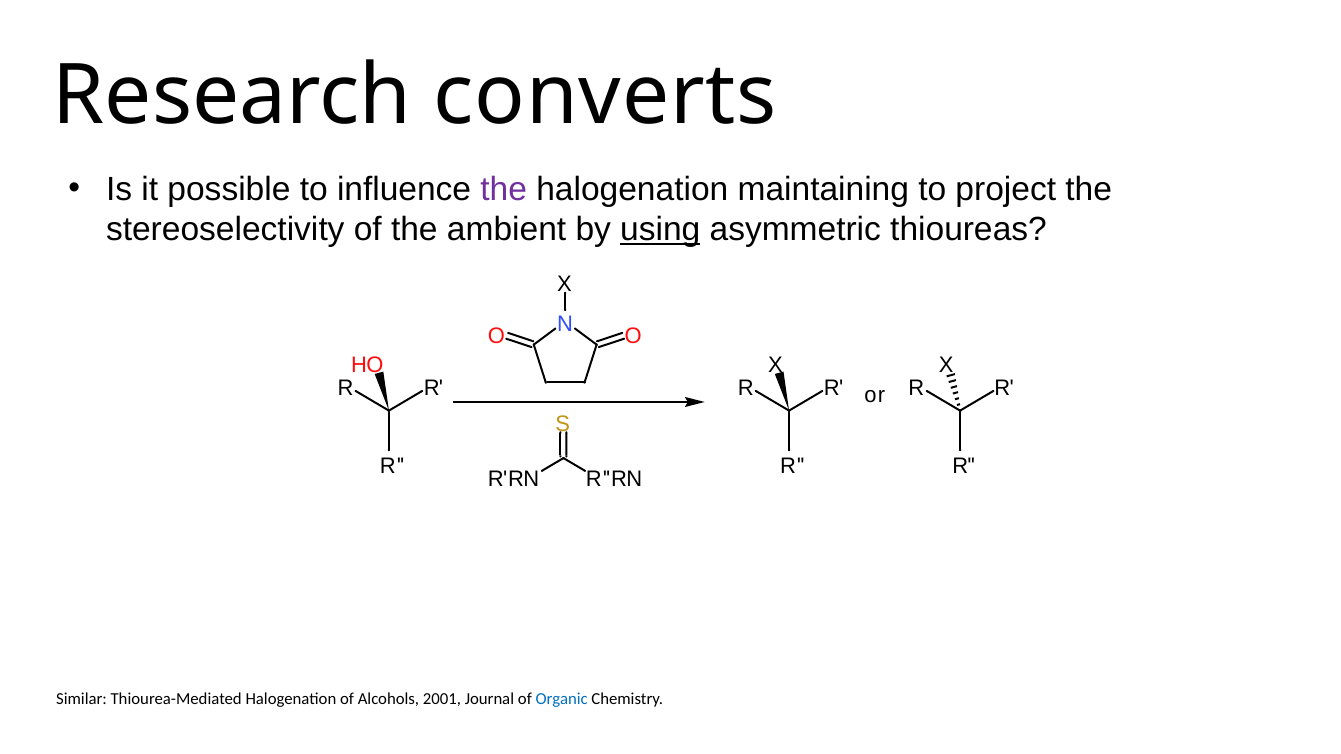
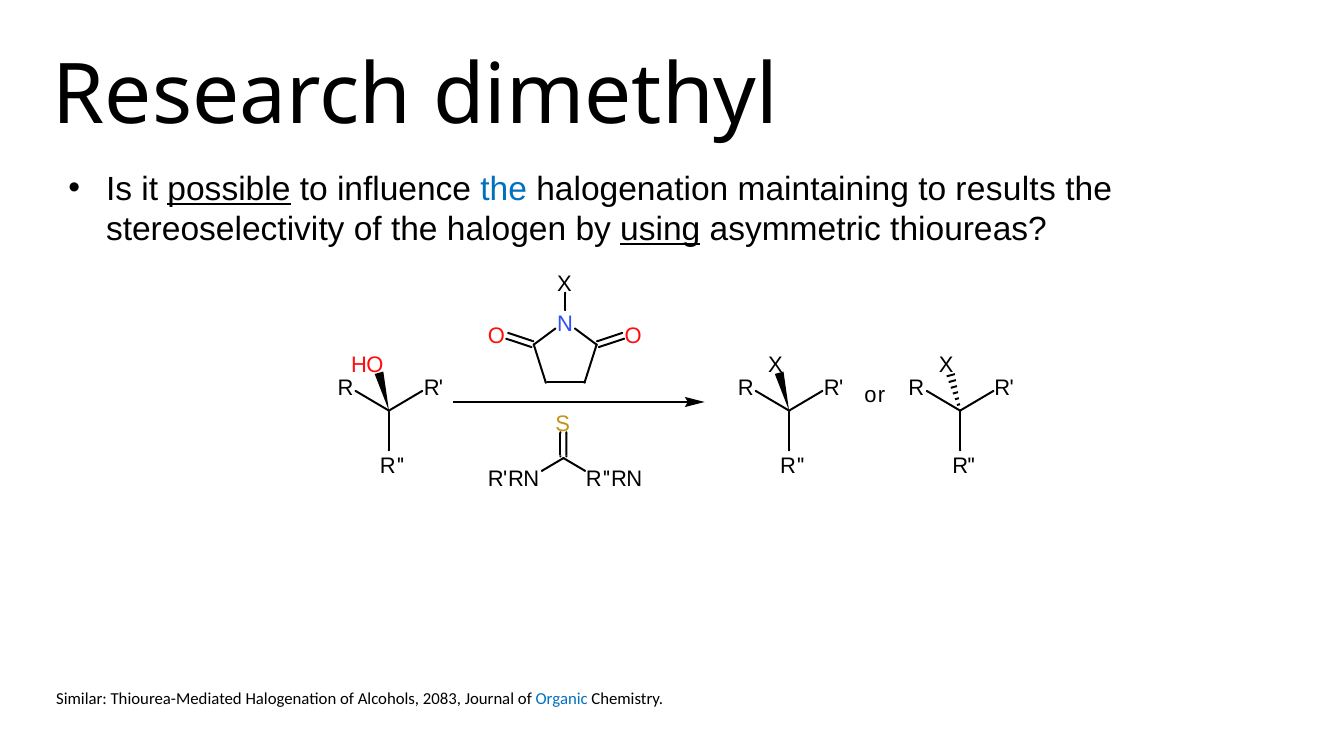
converts: converts -> dimethyl (606, 96)
possible underline: none -> present (229, 190)
the colour: purple -> blue (504, 190)
project: project -> results (1006, 190)
ambient: ambient -> halogen (507, 230)
2001: 2001 -> 2083 (442, 699)
